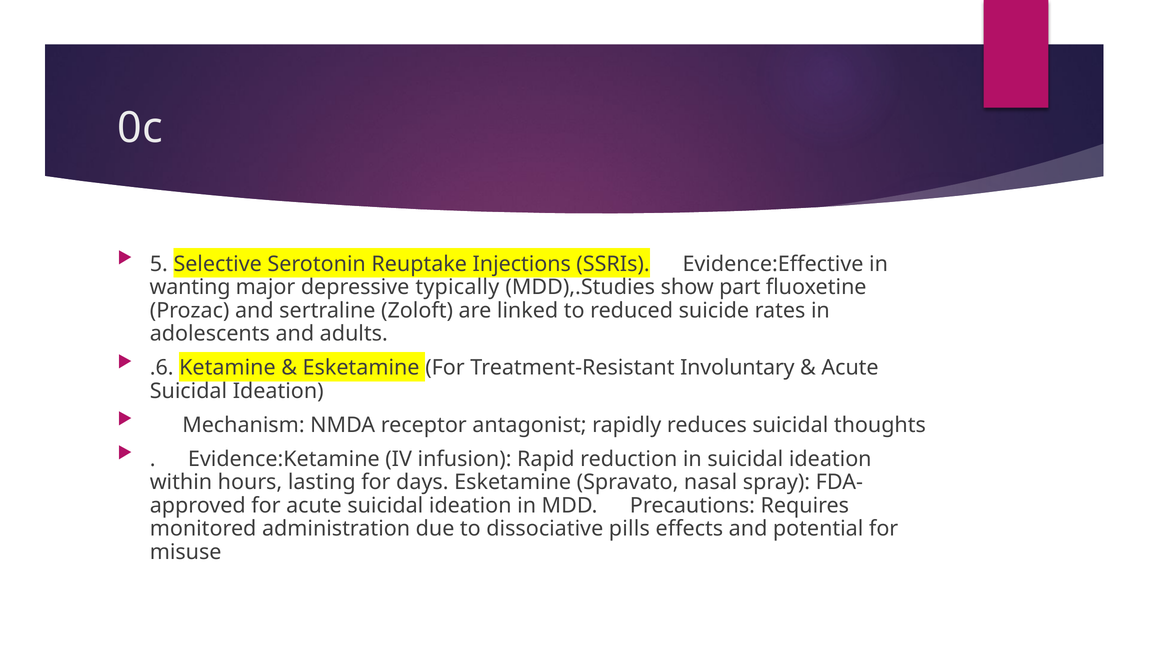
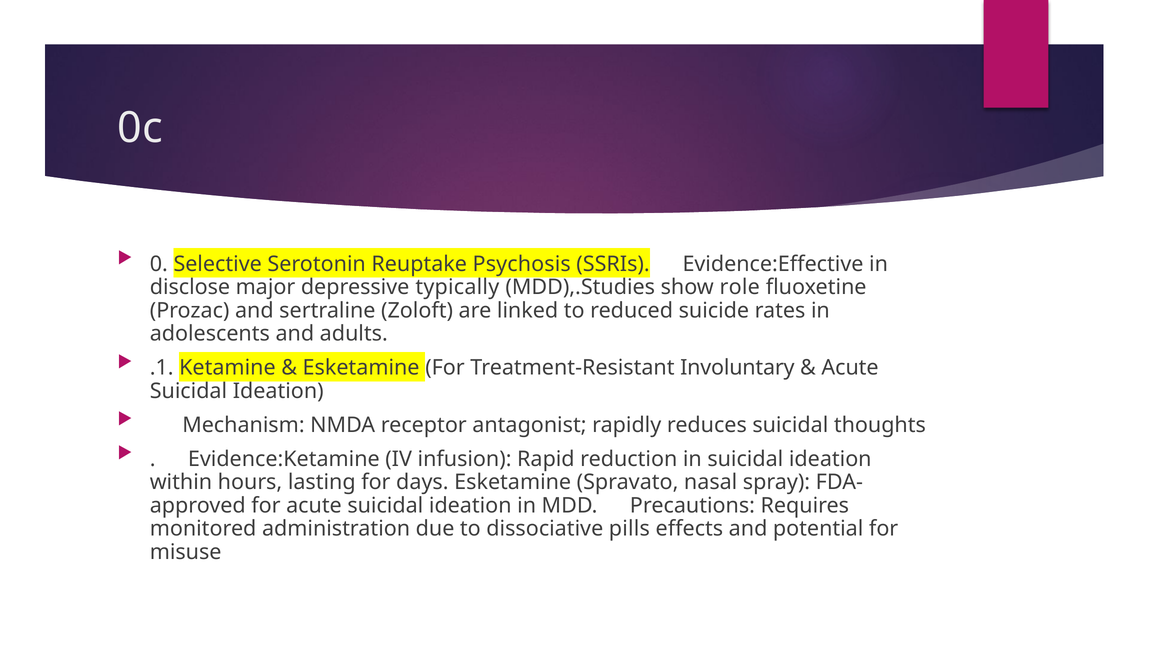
5: 5 -> 0 (159, 264)
Injections: Injections -> Psychosis (522, 264)
wanting: wanting -> disclose (190, 287)
part: part -> role (740, 287)
.6: .6 -> .1 (162, 368)
